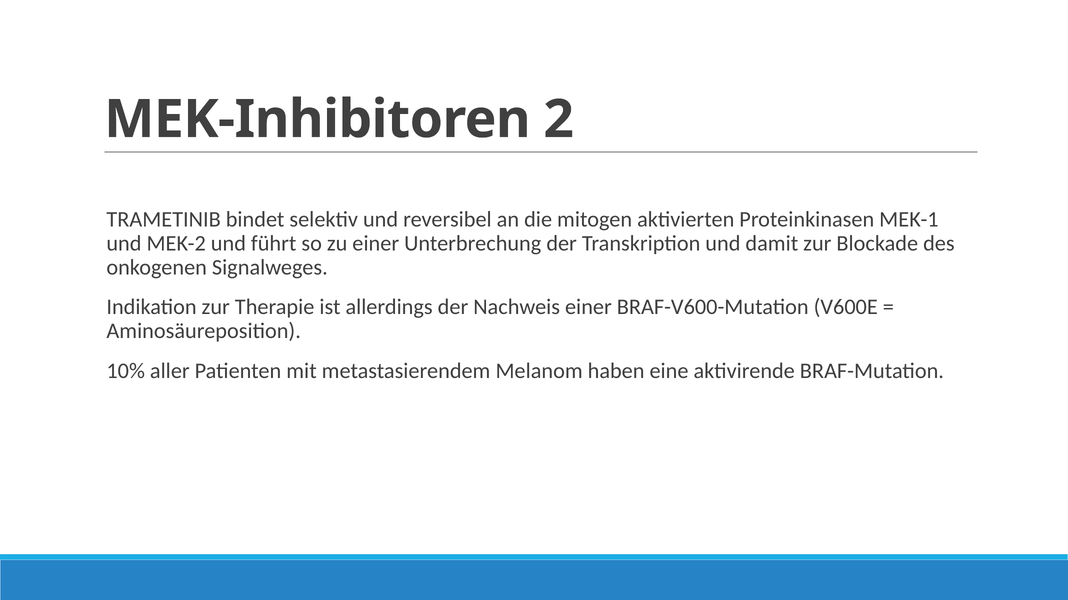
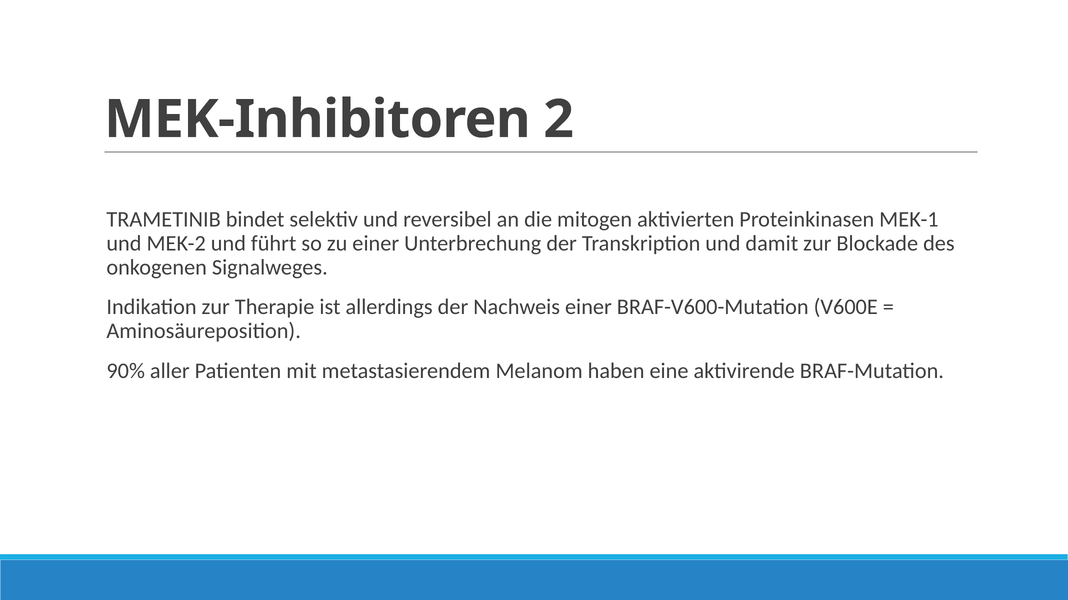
10%: 10% -> 90% (126, 371)
